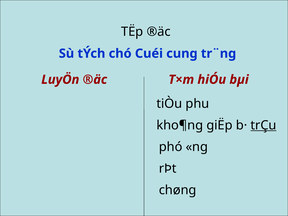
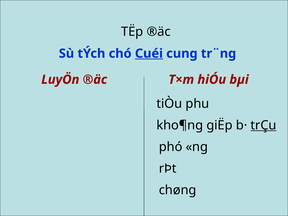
Cuéi underline: none -> present (149, 54)
